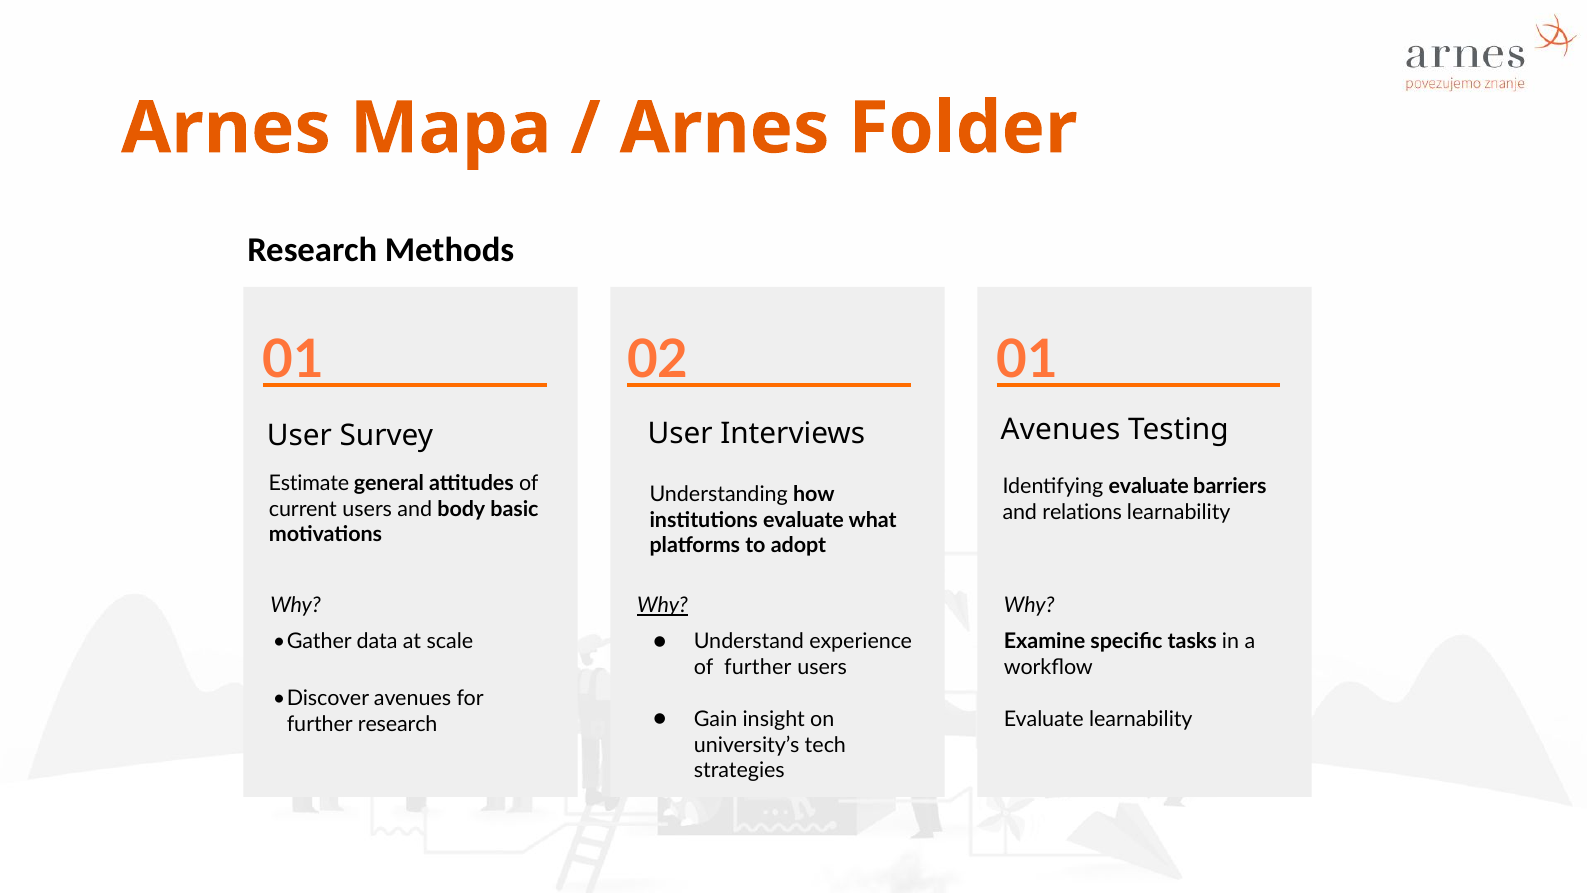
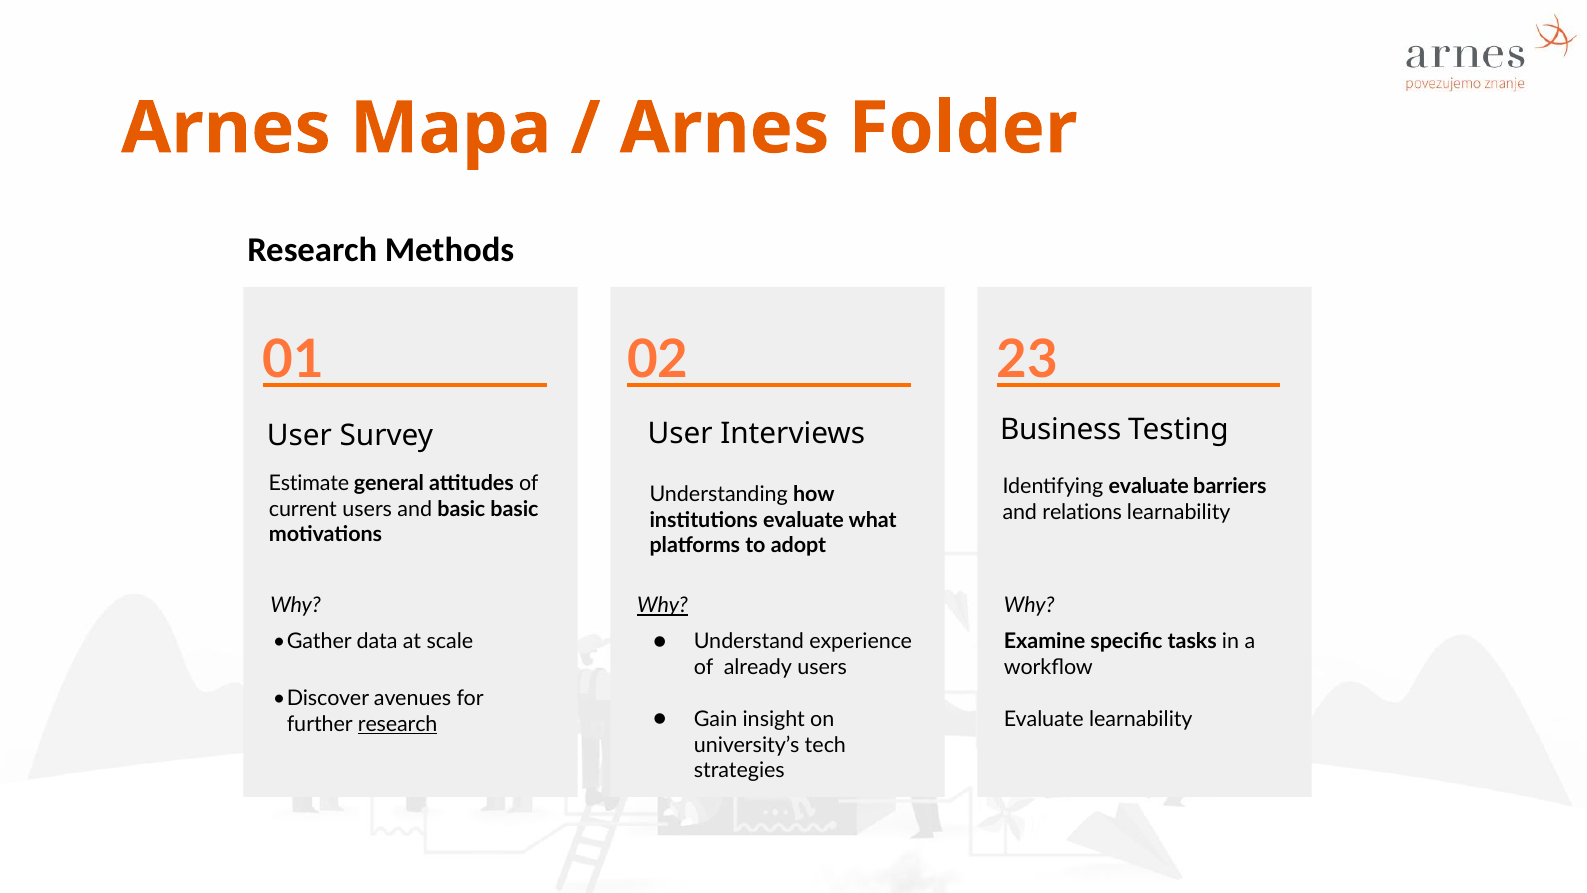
02 01: 01 -> 23 (1027, 360)
Interviews Avenues: Avenues -> Business (1061, 430)
and body: body -> basic (461, 509)
of further: further -> already (758, 667)
research underline: none -> present (398, 724)
